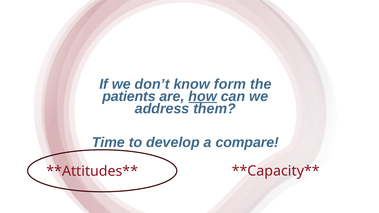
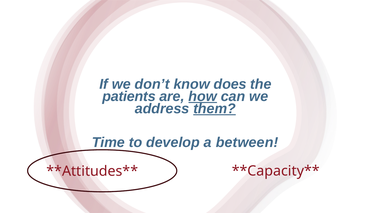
form: form -> does (230, 84)
them underline: none -> present (215, 109)
compare: compare -> between (247, 143)
